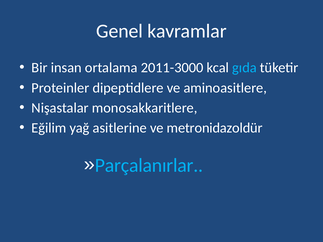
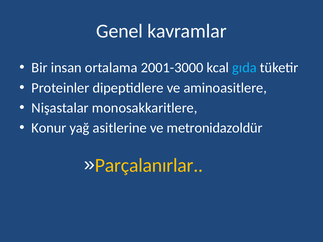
2011-3000: 2011-3000 -> 2001-3000 (172, 68)
Eğilim: Eğilim -> Konur (49, 128)
Parçalanırlar colour: light blue -> yellow (149, 165)
